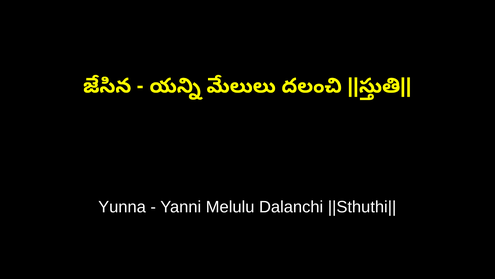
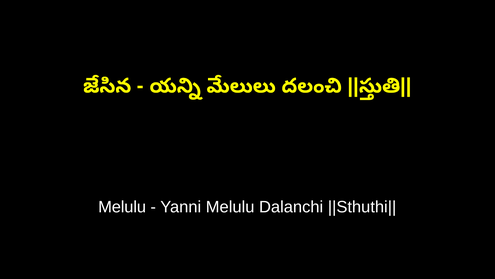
Yunna: Yunna -> Melulu (122, 207)
